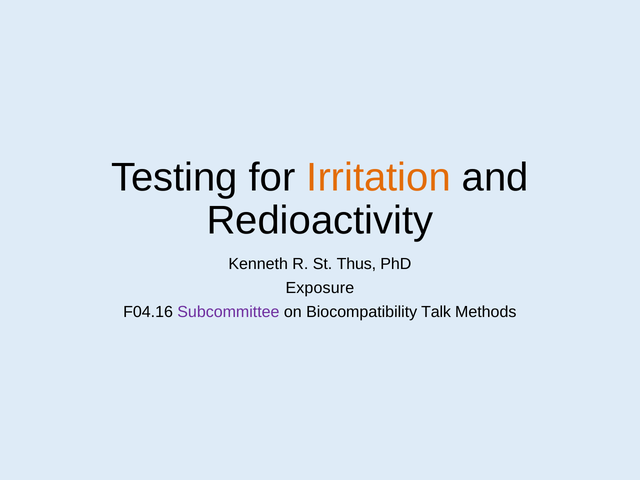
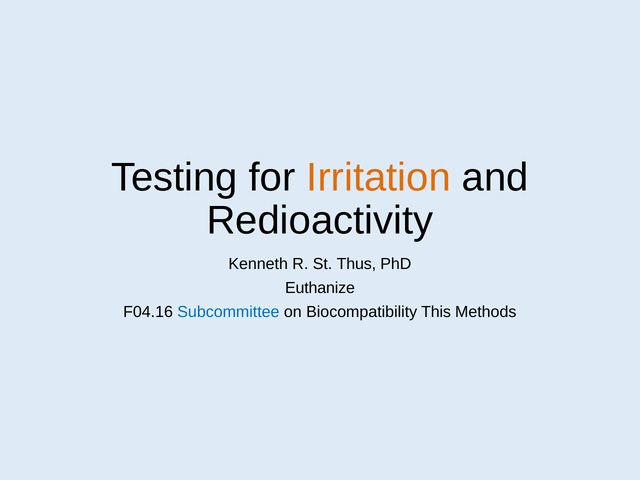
Exposure: Exposure -> Euthanize (320, 288)
Subcommittee colour: purple -> blue (228, 312)
Talk: Talk -> This (436, 312)
